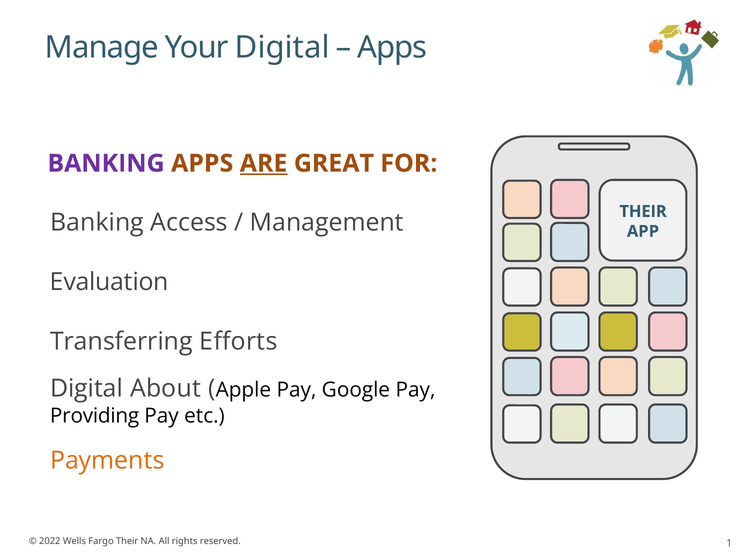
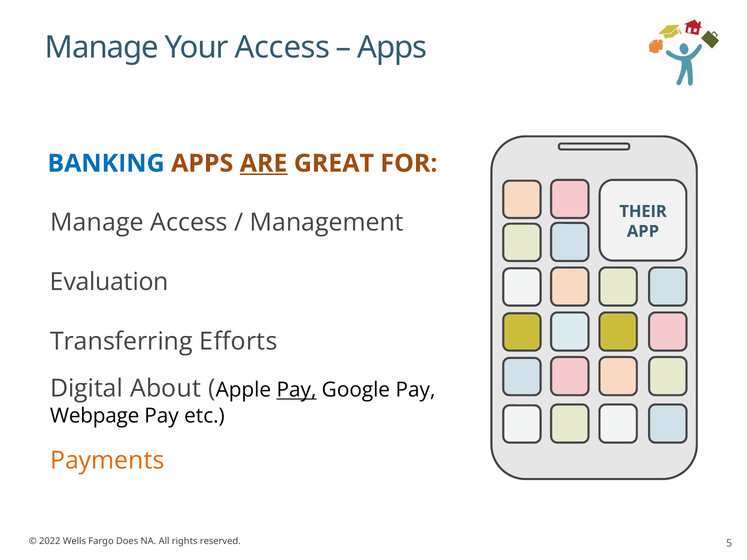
Your Digital: Digital -> Access (282, 48)
BANKING colour: purple -> blue (106, 164)
Banking: Banking -> Manage (97, 223)
Pay underline: none -> present (296, 390)
Providing: Providing -> Webpage (95, 416)
Their: Their -> Does (127, 542)
1: 1 -> 5 (729, 544)
